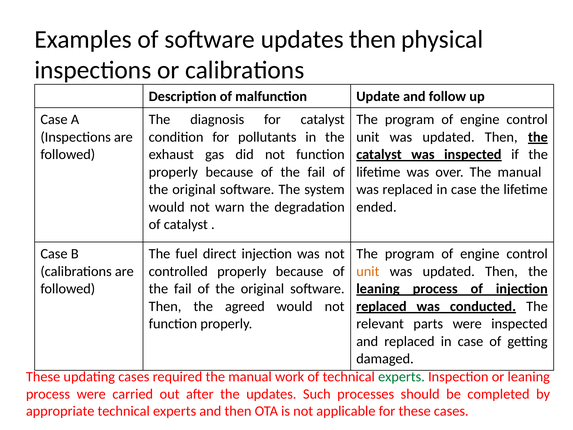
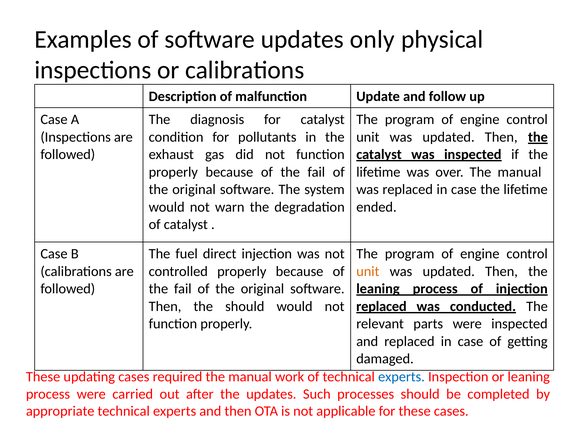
updates then: then -> only (372, 40)
the agreed: agreed -> should (245, 306)
experts colour: green -> blue (401, 377)
